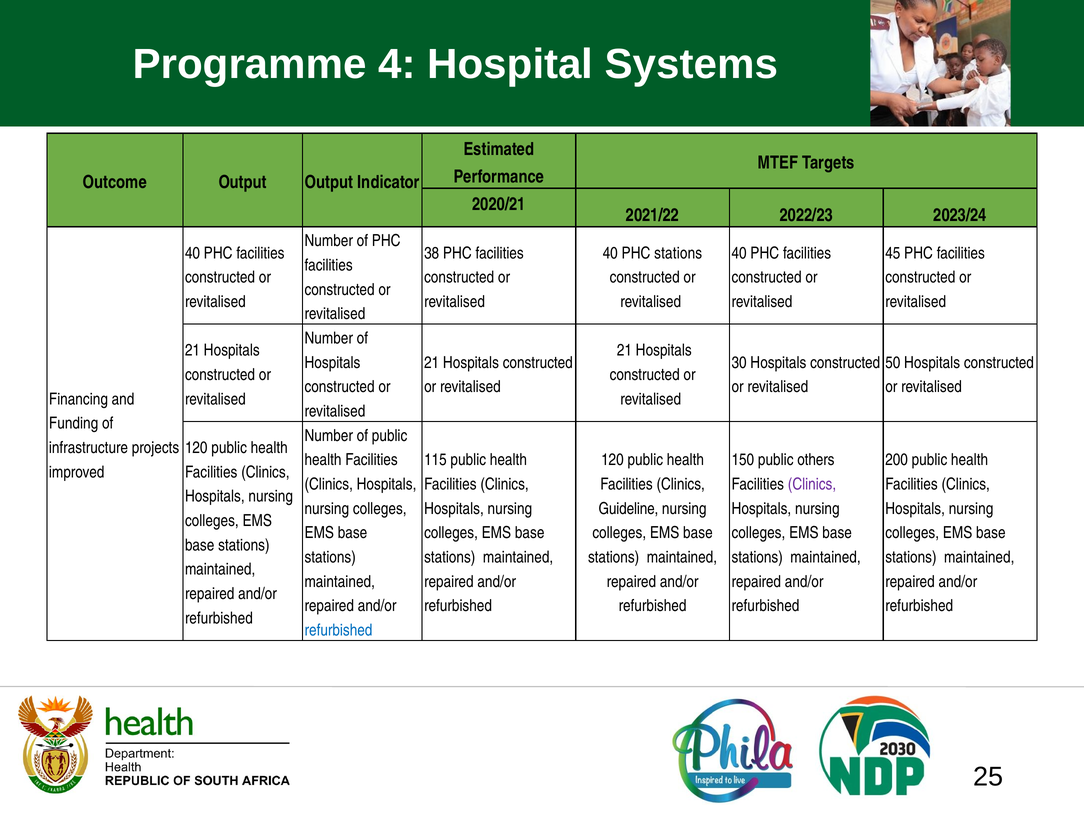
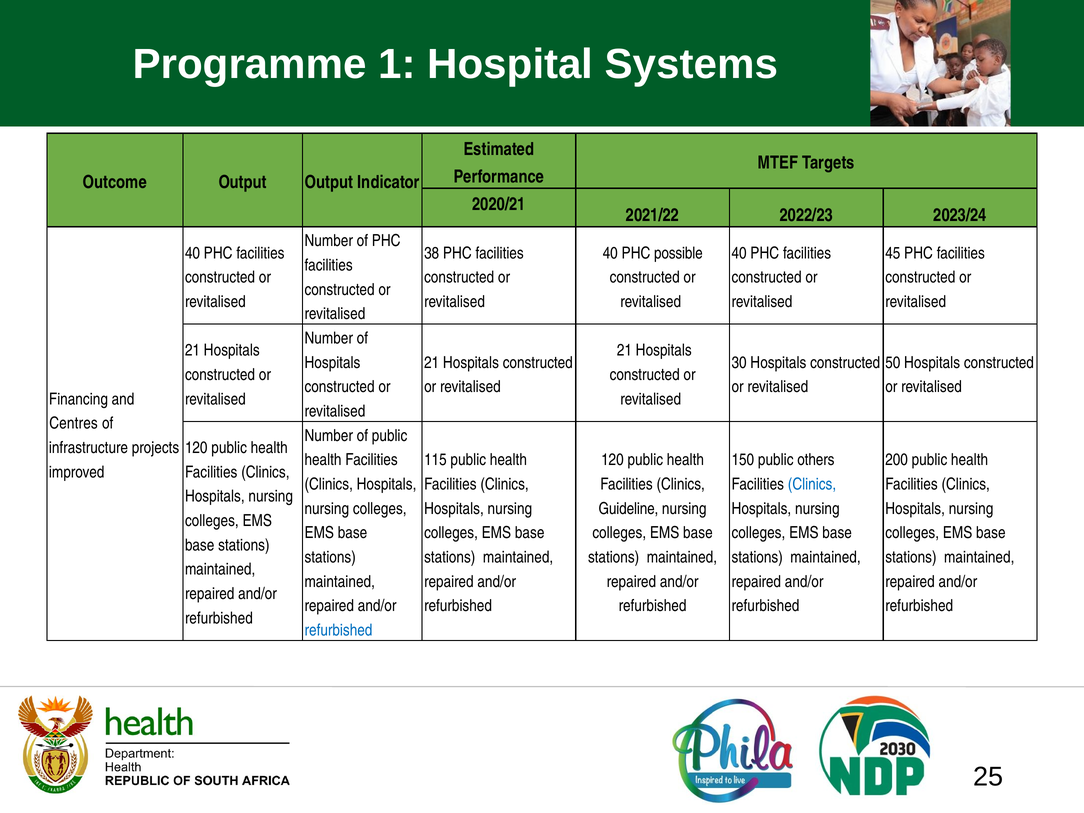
4: 4 -> 1 (397, 64)
PHC stations: stations -> possible (678, 253)
Funding: Funding -> Centres (74, 423)
Clinics colour: purple -> blue (812, 484)
